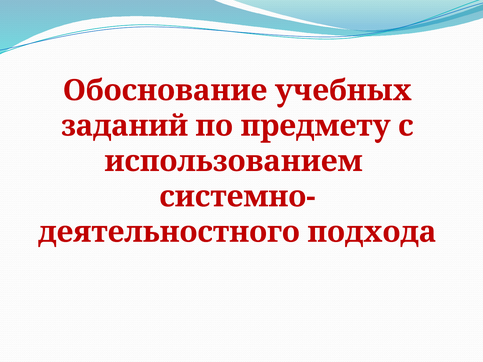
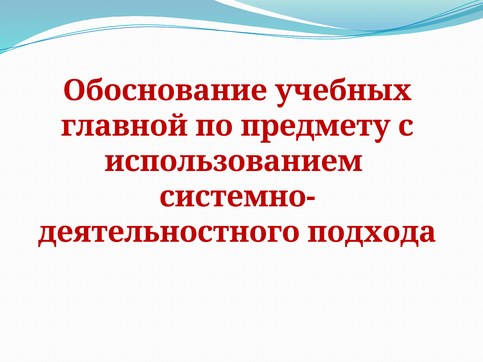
заданий: заданий -> главной (124, 126)
